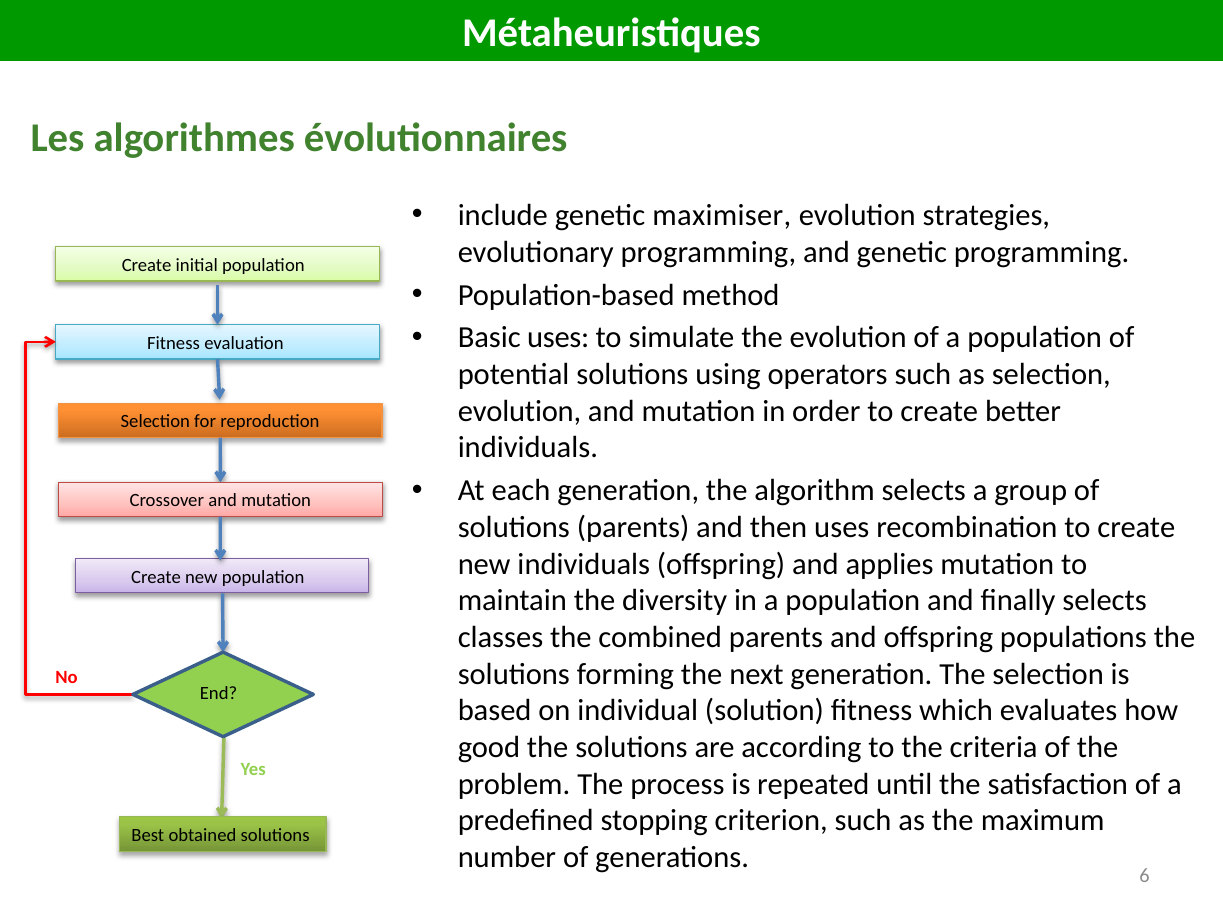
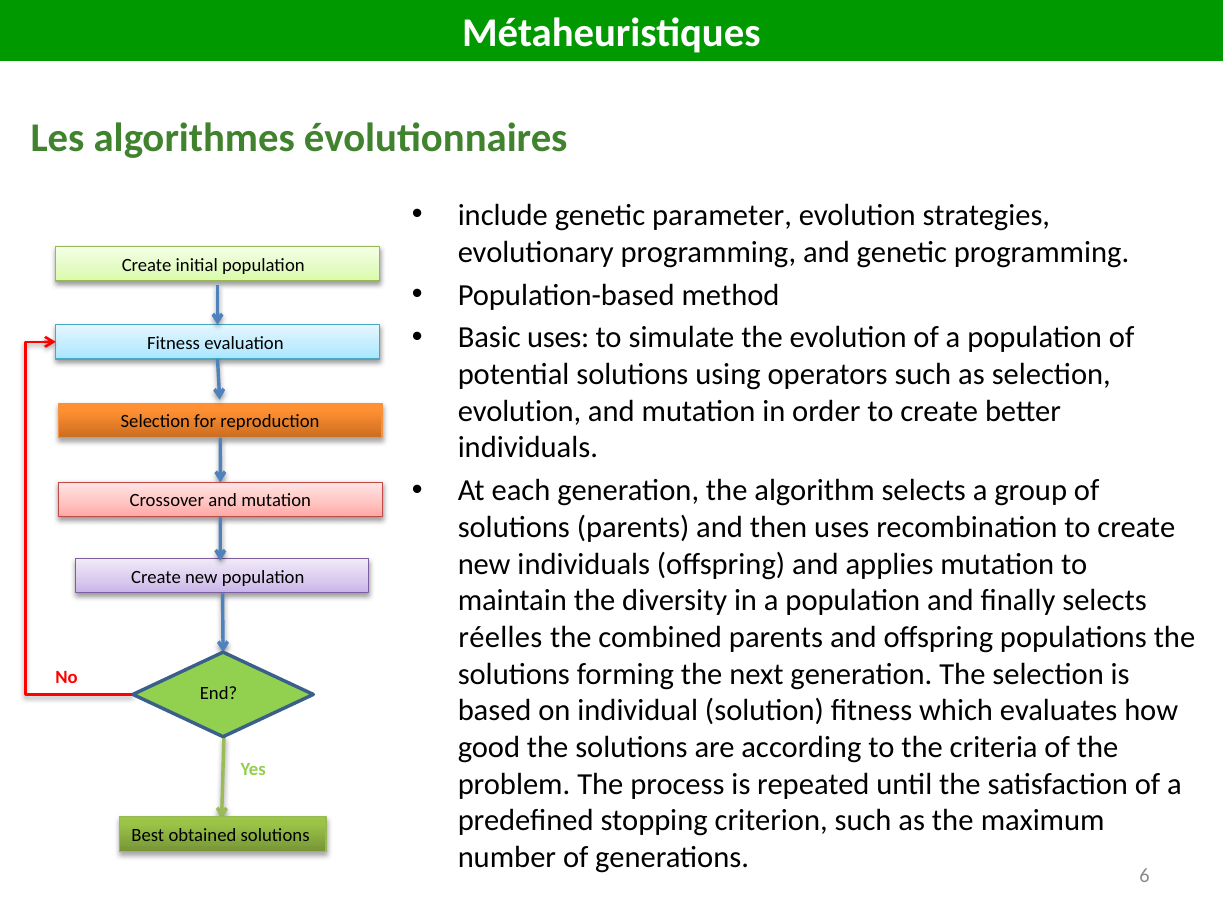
maximiser: maximiser -> parameter (722, 216)
classes: classes -> réelles (500, 637)
